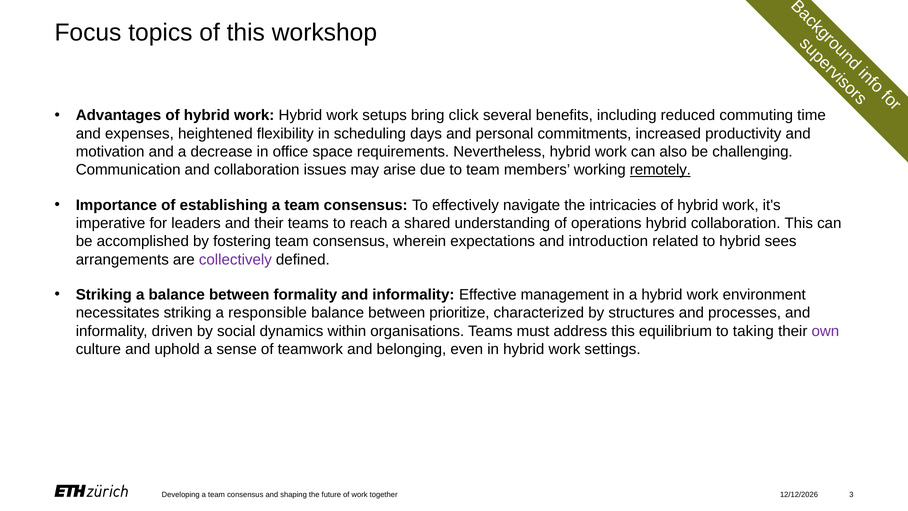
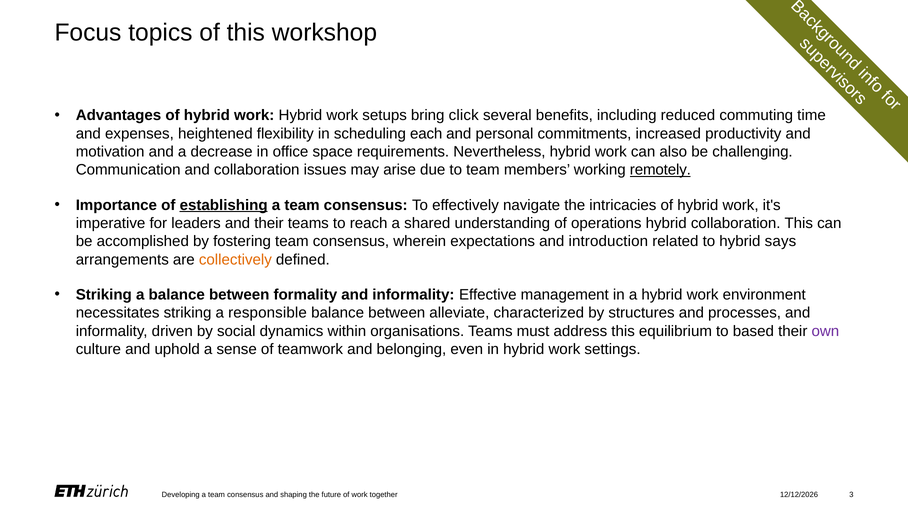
days: days -> each (426, 134)
establishing underline: none -> present (224, 205)
sees: sees -> says (781, 241)
collectively colour: purple -> orange (235, 259)
prioritize: prioritize -> alleviate (459, 313)
taking: taking -> based (753, 331)
